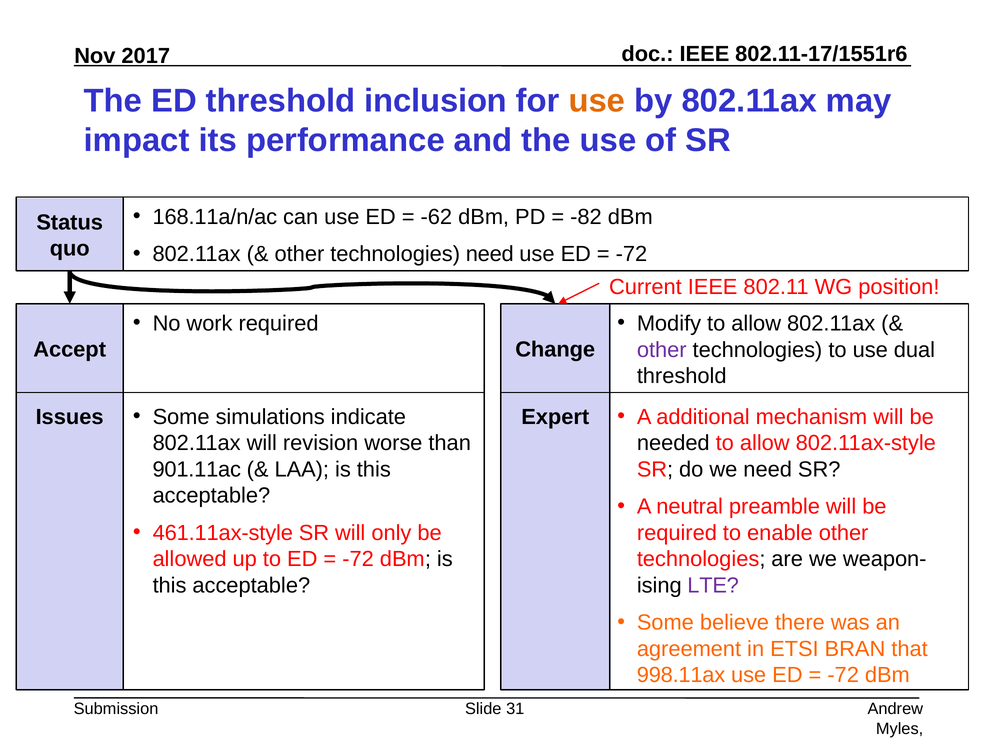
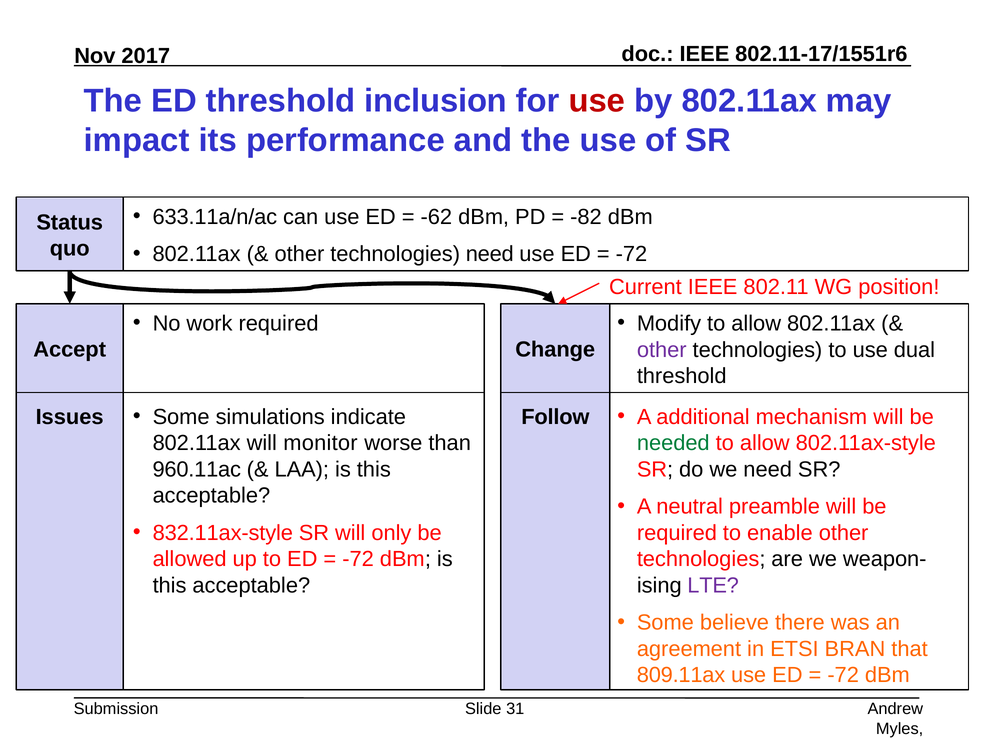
use colour: orange -> red (597, 101)
168.11a/n/ac: 168.11a/n/ac -> 633.11a/n/ac (215, 217)
Expert: Expert -> Follow (555, 417)
revision: revision -> monitor (320, 443)
needed colour: black -> green (673, 443)
901.11ac: 901.11ac -> 960.11ac (197, 469)
461.11ax-style: 461.11ax-style -> 832.11ax-style (223, 533)
998.11ax: 998.11ax -> 809.11ax (681, 675)
